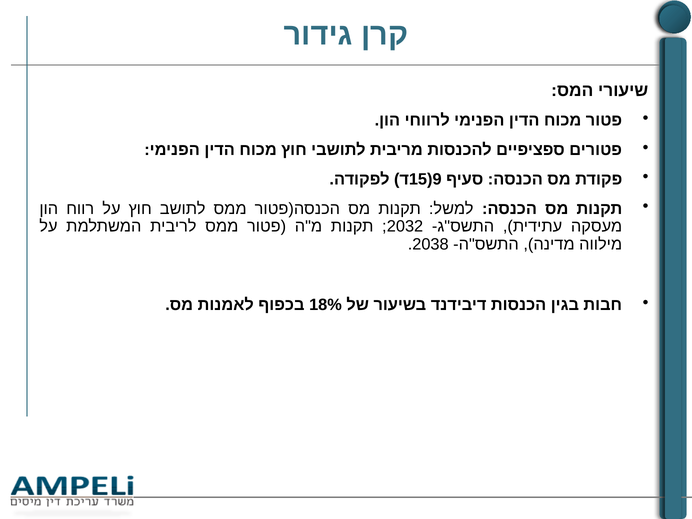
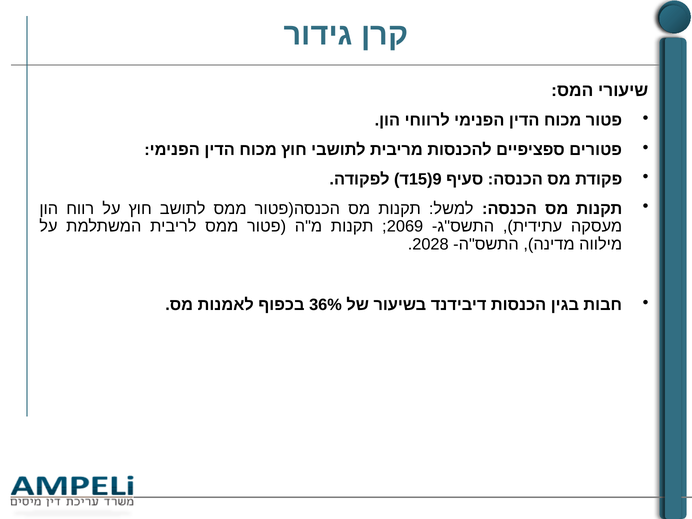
2032: 2032 -> 2069 (405, 226)
2038: 2038 -> 2028 (430, 244)
18%: 18% -> 36% (325, 305)
